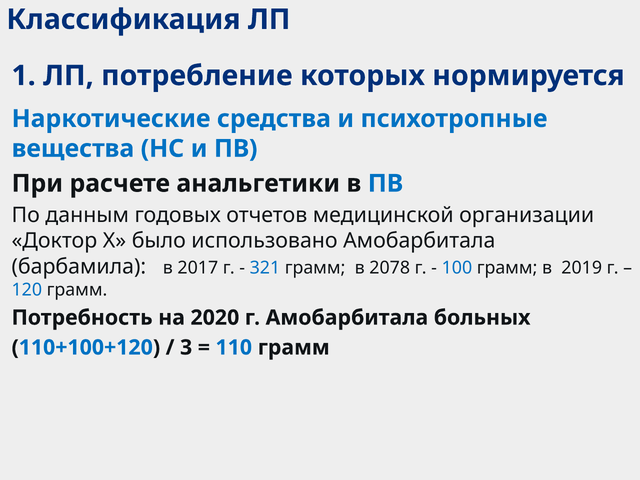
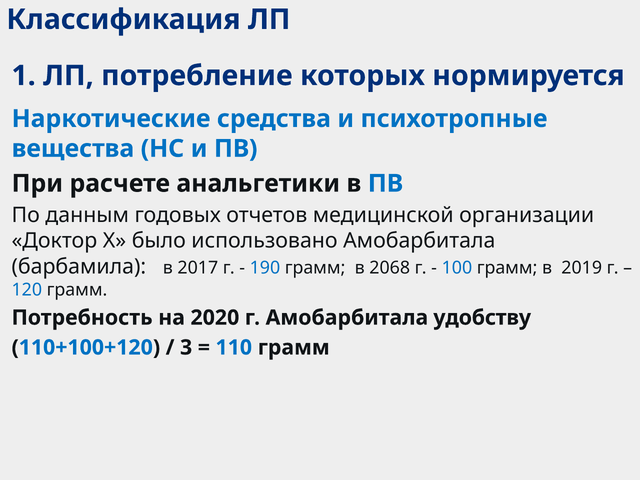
321: 321 -> 190 (265, 268)
2078: 2078 -> 2068 (390, 268)
больных: больных -> удобству (482, 318)
